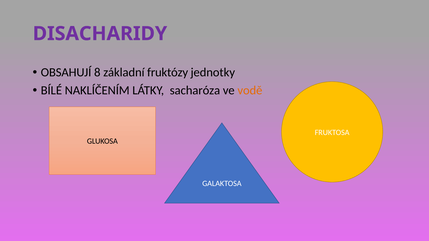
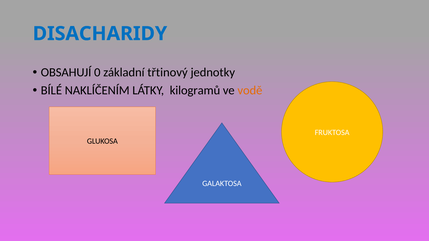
DISACHARIDY colour: purple -> blue (100, 34)
8: 8 -> 0 (97, 73)
fruktózy: fruktózy -> třtinový (168, 73)
sacharóza: sacharóza -> kilogramů (195, 91)
